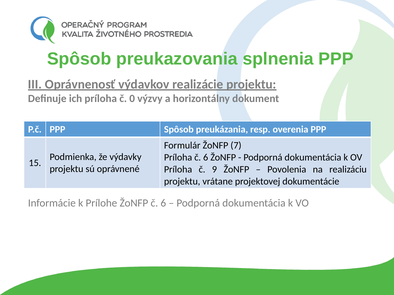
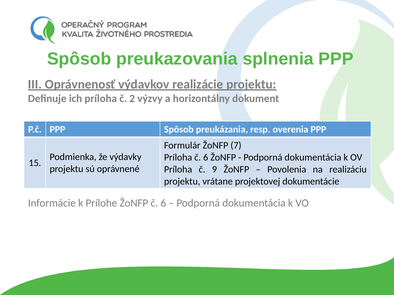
0: 0 -> 2 (132, 99)
